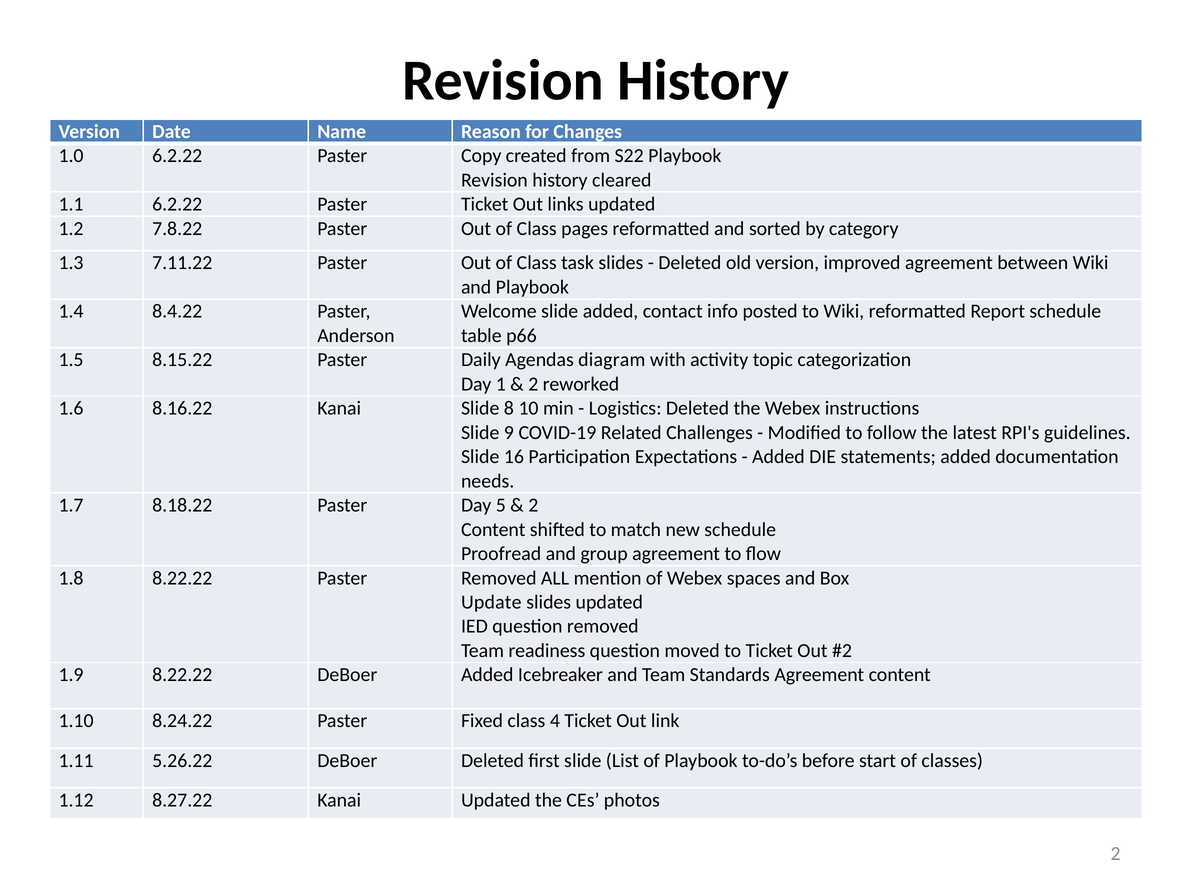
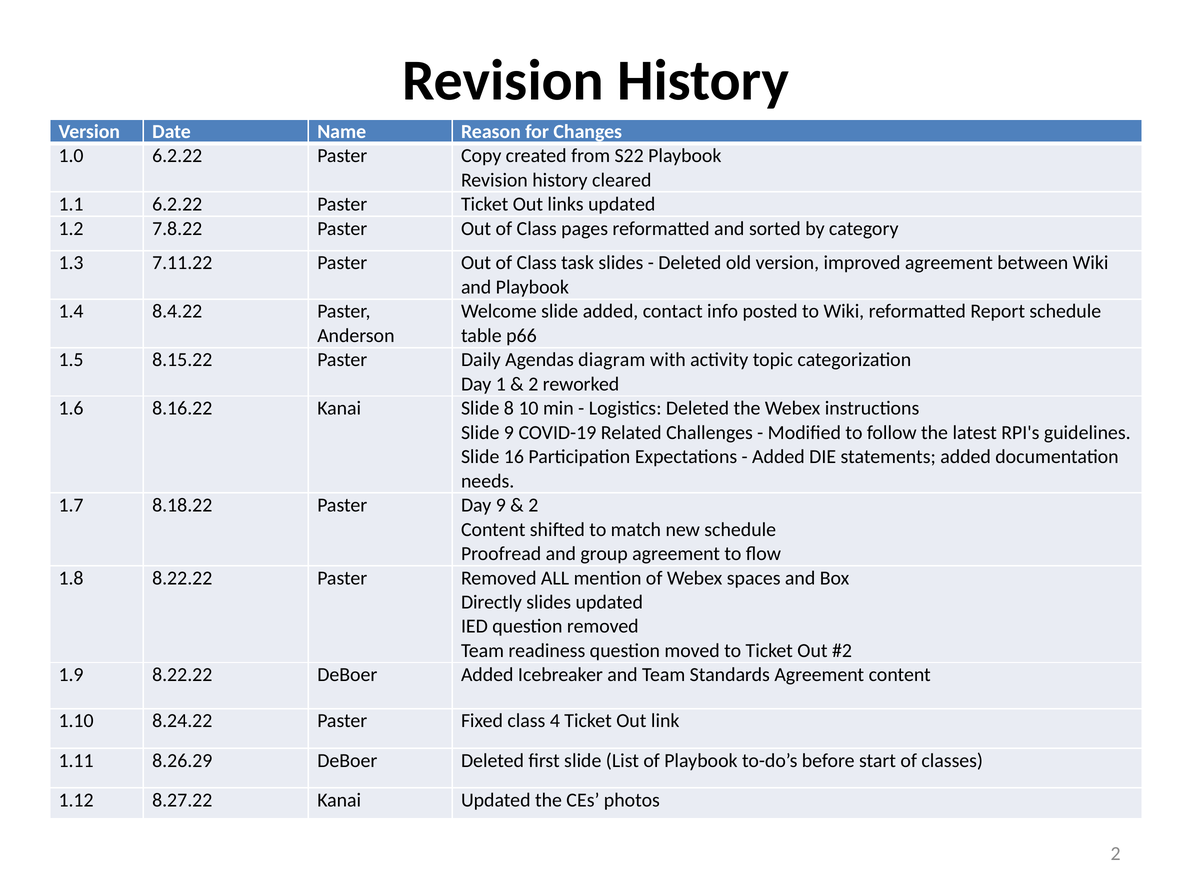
Day 5: 5 -> 9 (501, 505)
Update: Update -> Directly (491, 602)
5.26.22: 5.26.22 -> 8.26.29 (182, 761)
